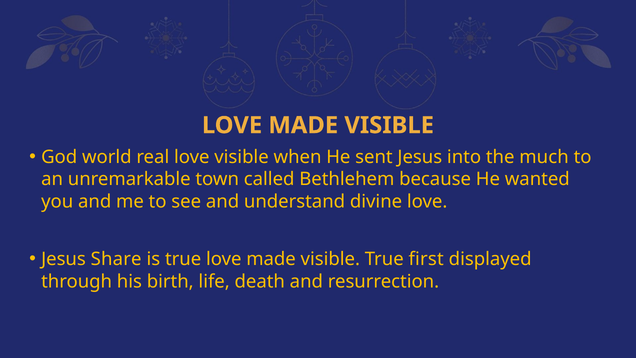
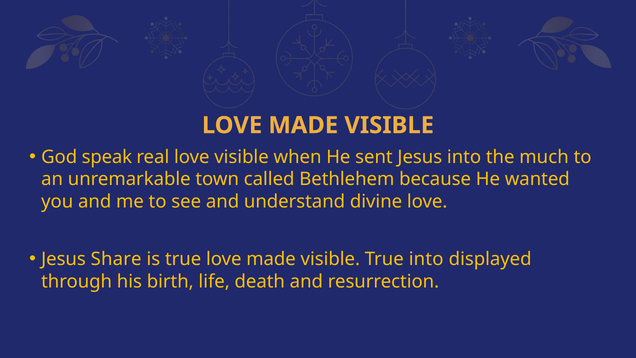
world: world -> speak (107, 157)
True first: first -> into (426, 259)
